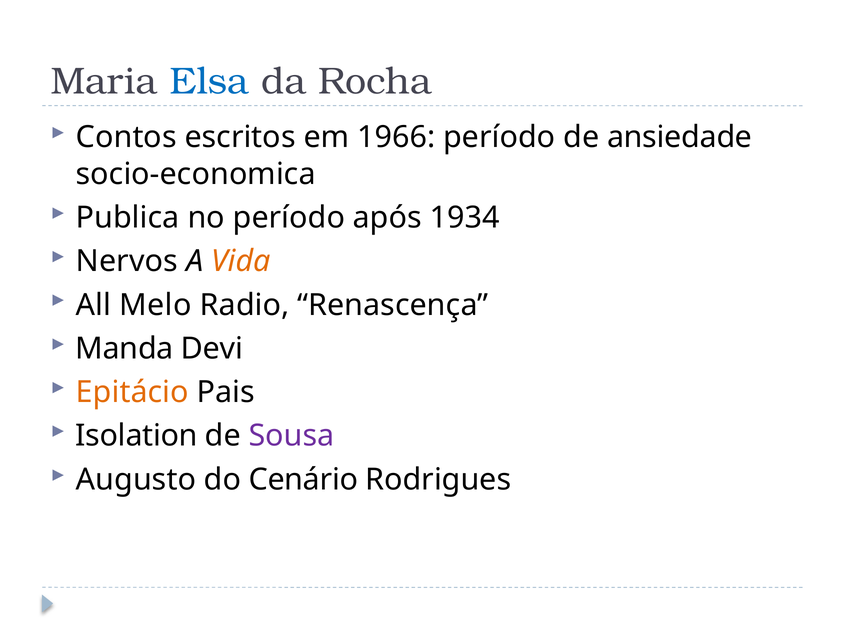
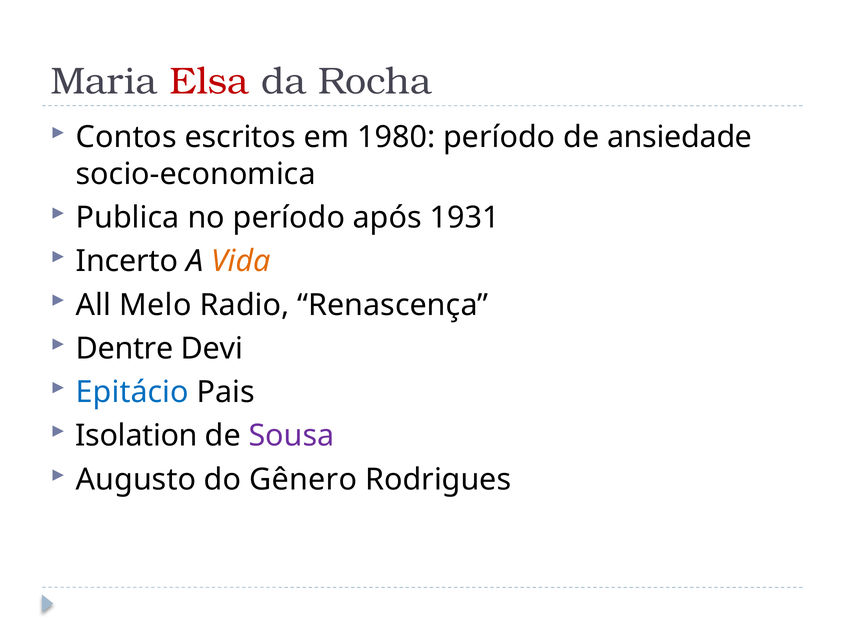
Elsa colour: blue -> red (209, 82)
1966: 1966 -> 1980 (396, 137)
1934: 1934 -> 1931 (465, 218)
Nervos: Nervos -> Incerto (127, 261)
Manda: Manda -> Dentre (124, 348)
Epitácio colour: orange -> blue (132, 392)
Cenário: Cenário -> Gênero (303, 479)
